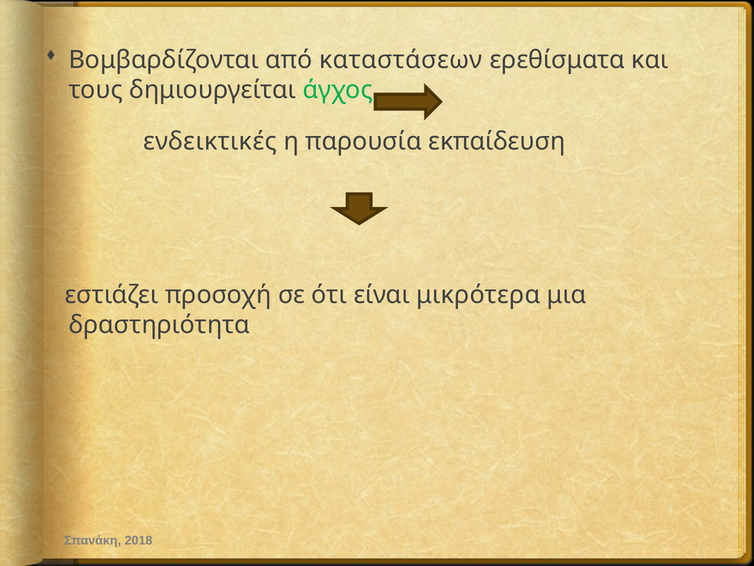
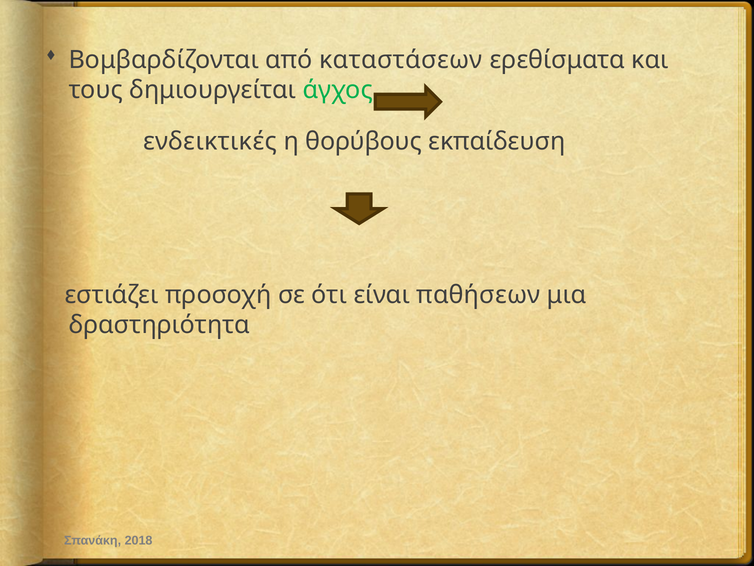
παρουσία: παρουσία -> θορύβους (364, 141)
μικρότερα: μικρότερα -> παθήσεων (478, 295)
